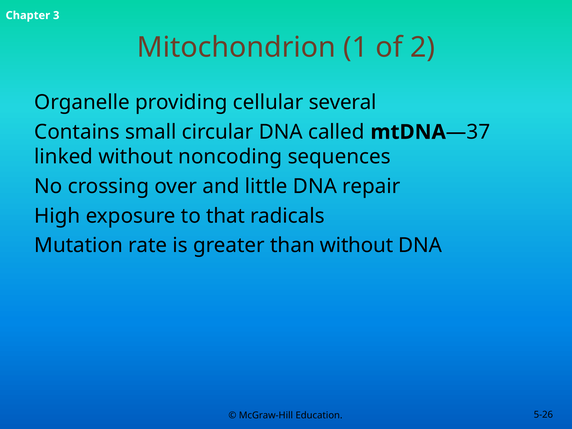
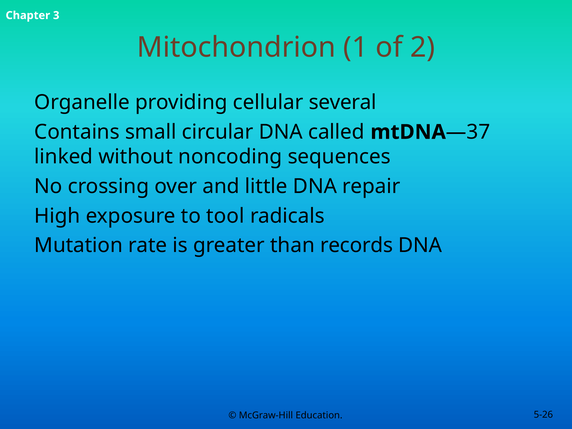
that: that -> tool (225, 216)
than without: without -> records (357, 245)
